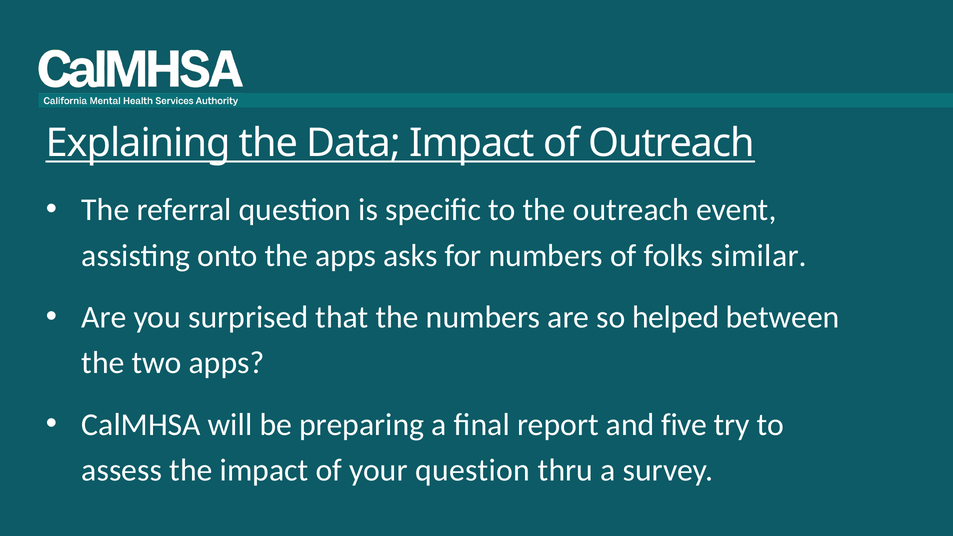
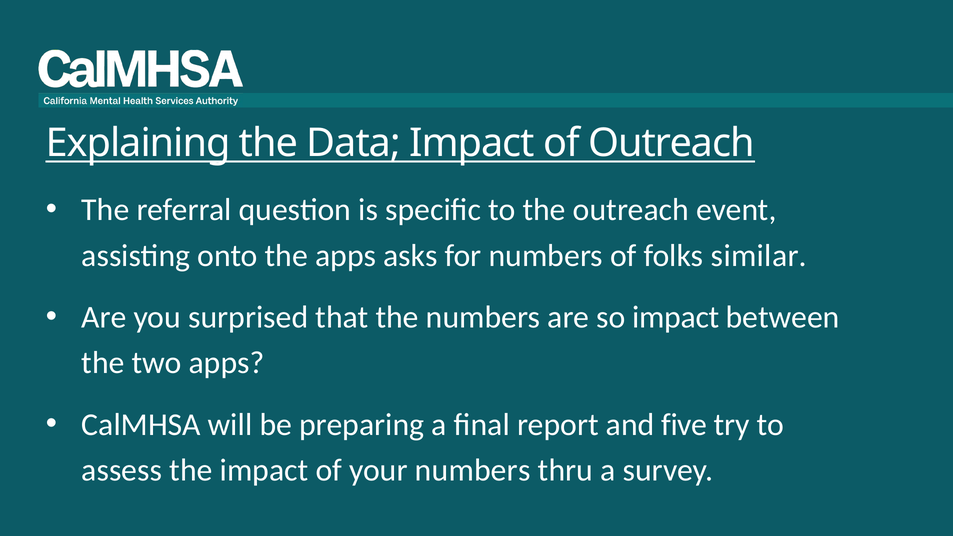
so helped: helped -> impact (676, 317)
your question: question -> numbers (473, 470)
